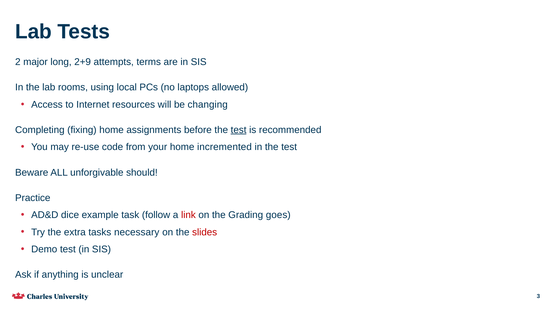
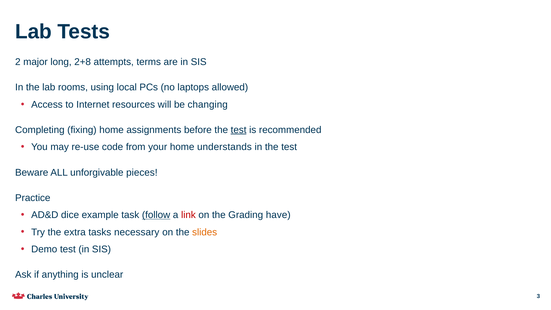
2+9: 2+9 -> 2+8 (83, 62)
incremented: incremented -> understands (224, 147)
should: should -> pieces (142, 172)
follow underline: none -> present (156, 215)
goes: goes -> have (278, 215)
slides colour: red -> orange (205, 232)
